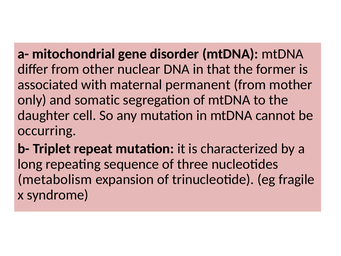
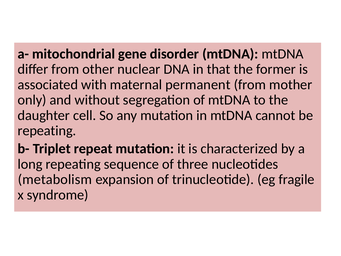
somatic: somatic -> without (97, 100)
occurring: occurring -> repeating (47, 131)
